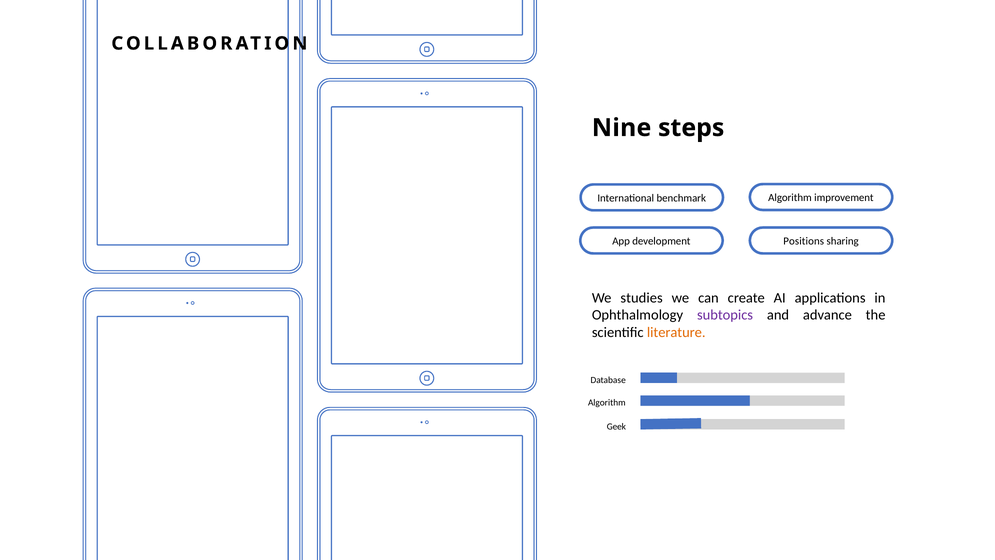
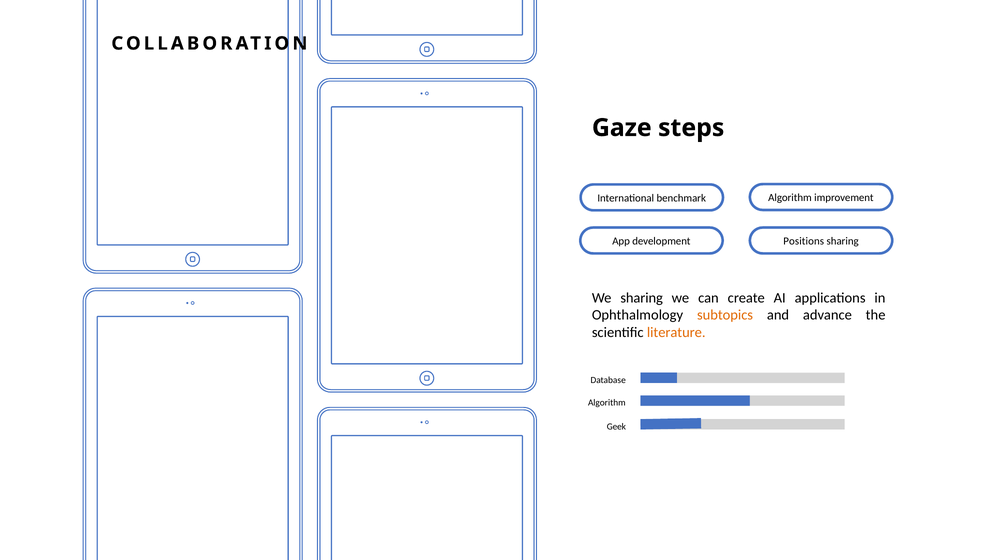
Nine: Nine -> Gaze (622, 128)
We studies: studies -> sharing (642, 298)
subtopics colour: purple -> orange (725, 315)
